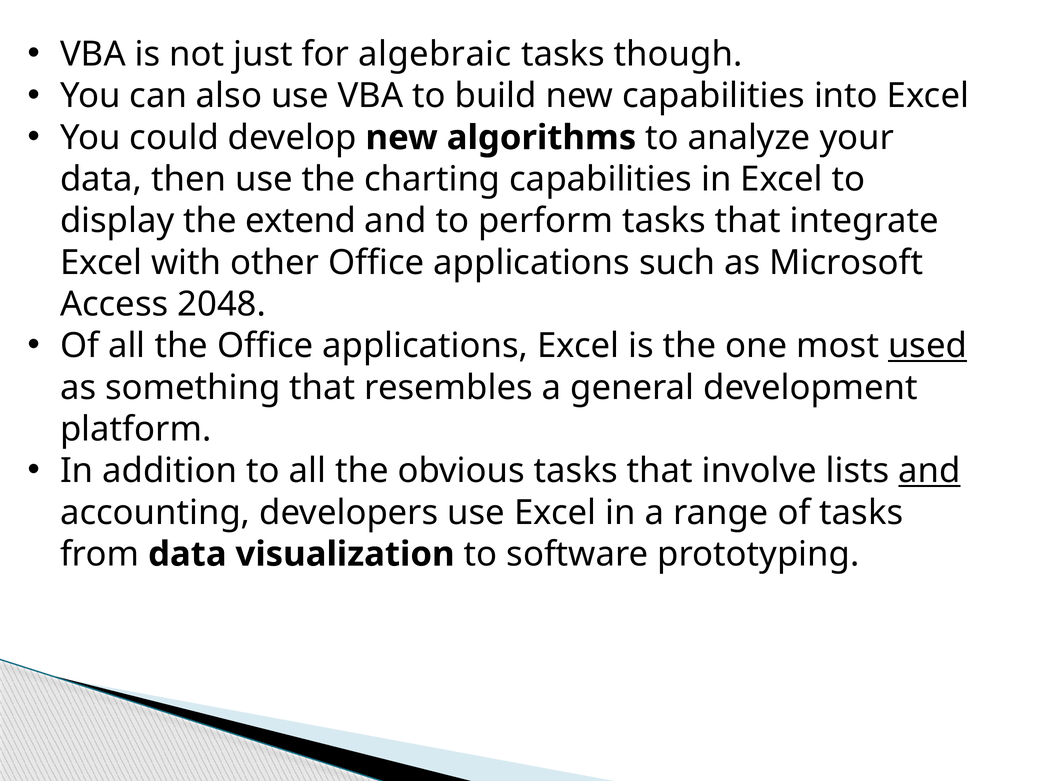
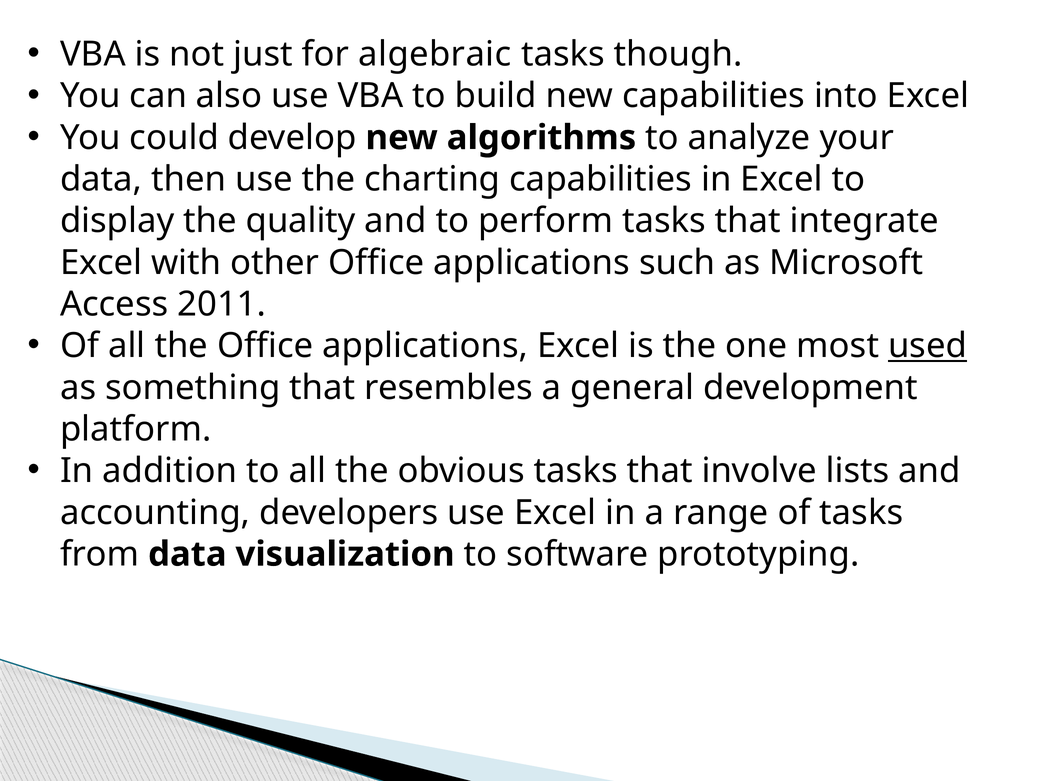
extend: extend -> quality (301, 221)
2048: 2048 -> 2011 (222, 304)
and underline: present -> none (930, 471)
